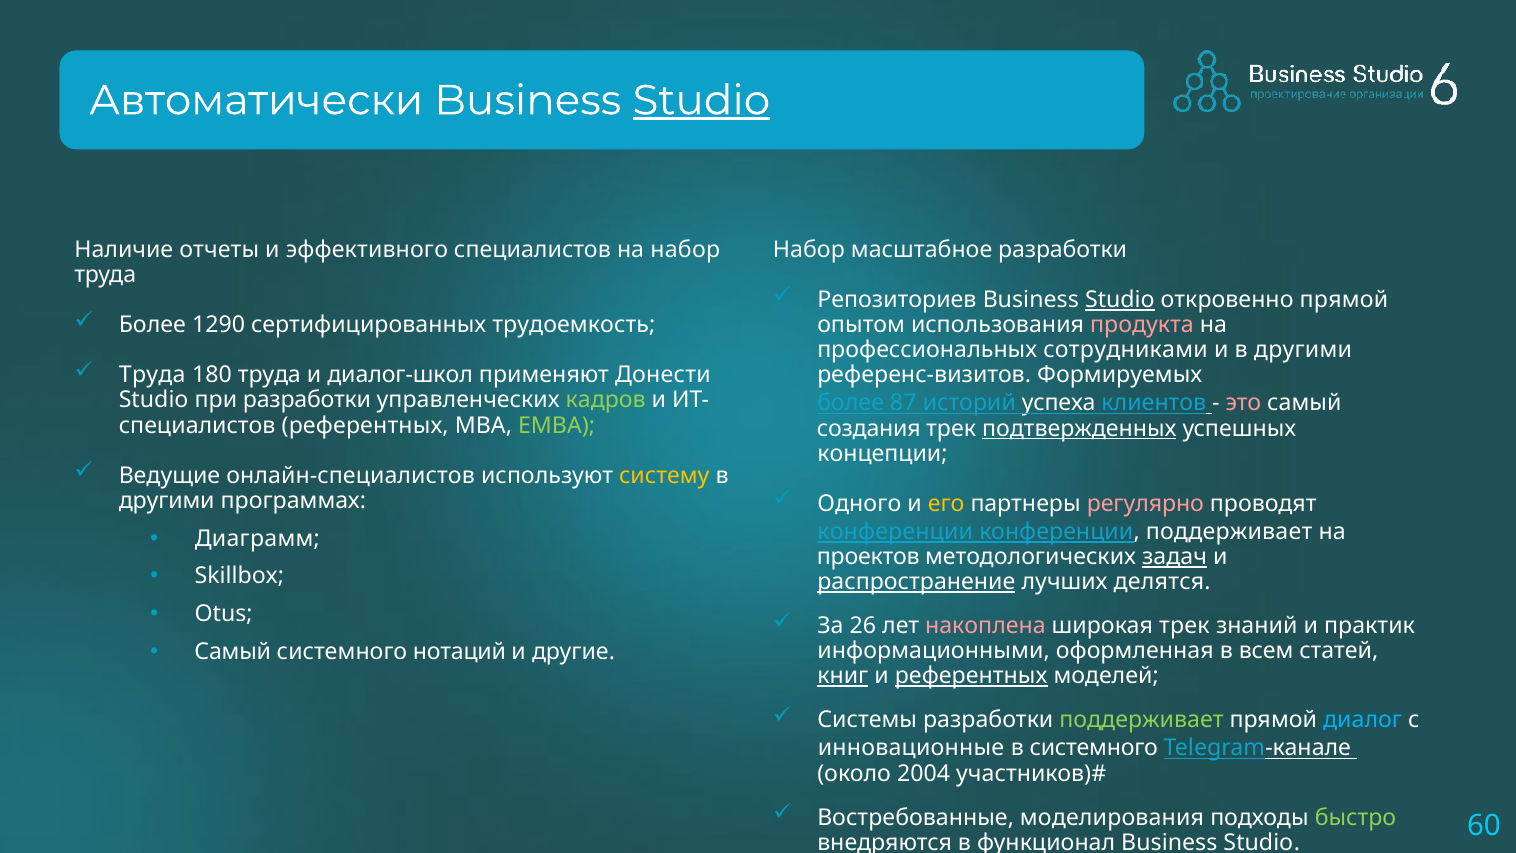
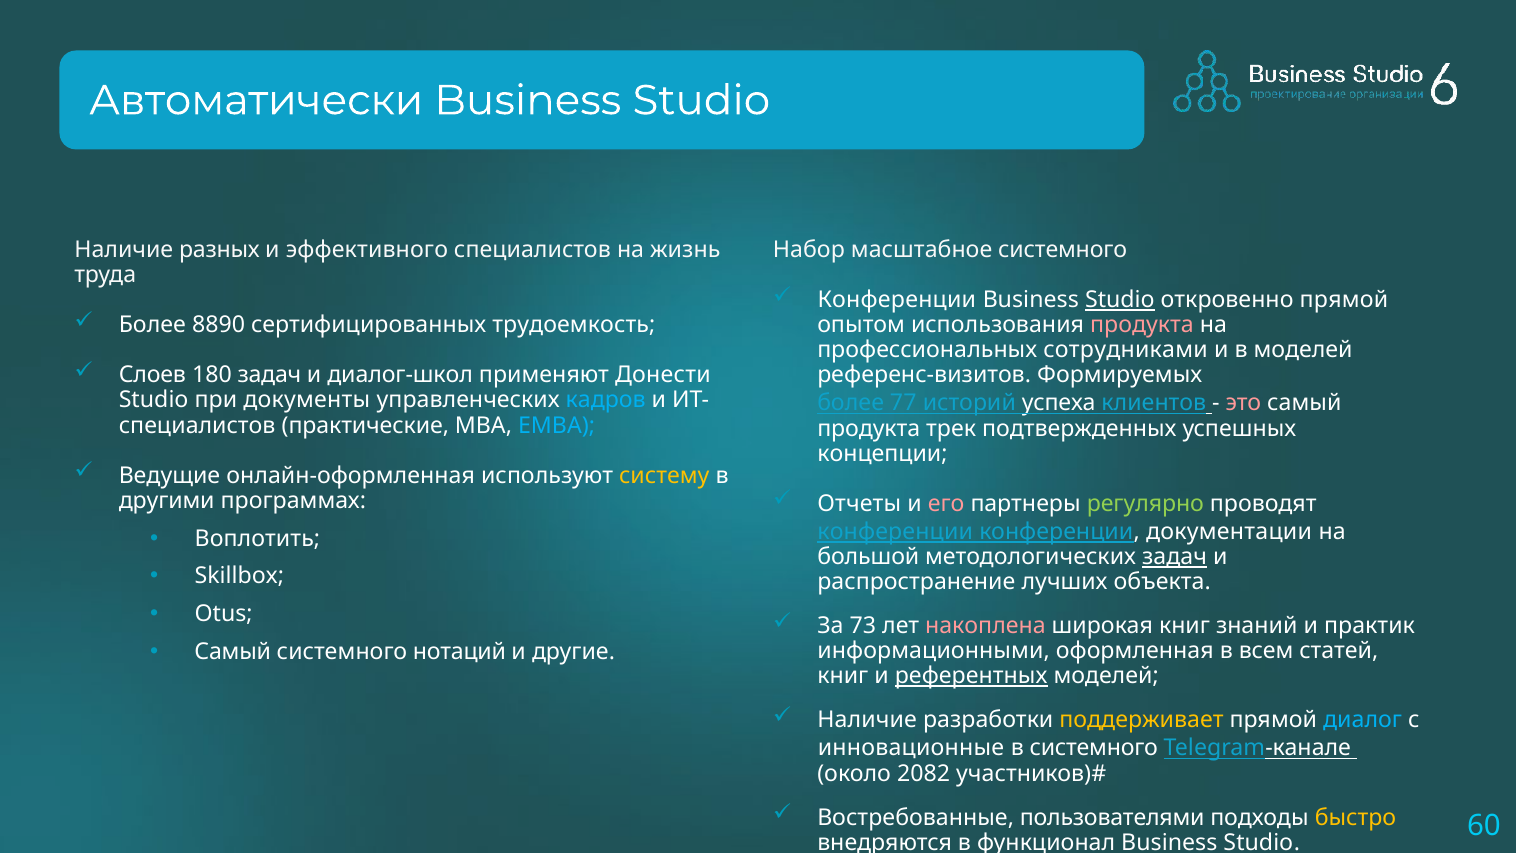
Studio underline: present -> none (701, 100)
отчеты: отчеты -> разных (219, 250)
на набор: набор -> жизнь (685, 250)
масштабное разработки: разработки -> системного (1063, 250)
Репозиториев: Репозиториев -> Конференции (897, 300)
1290: 1290 -> 8890 (219, 325)
и в другими: другими -> моделей (1303, 350)
Труда: Труда -> Слоев (152, 375)
180 труда: труда -> задач (269, 375)
при разработки: разработки -> документы (307, 400)
кадров colour: light green -> light blue (606, 400)
87: 87 -> 77 (903, 403)
специалистов референтных: референтных -> практические (365, 425)
EMBA colour: light green -> light blue (557, 425)
создания: создания -> продукта (869, 428)
подтвержденных underline: present -> none (1079, 428)
онлайн-специалистов: онлайн-специалистов -> онлайн-оформленная (351, 476)
Одного: Одного -> Отчеты (859, 504)
его colour: yellow -> pink (946, 504)
регулярно colour: pink -> light green (1145, 504)
конференции поддерживает: поддерживает -> документации (1229, 531)
Диаграмм: Диаграмм -> Воплотить (257, 538)
проектов: проектов -> большой (868, 557)
распространение underline: present -> none (916, 582)
делятся: делятся -> объекта (1162, 582)
26: 26 -> 73 (863, 626)
широкая трек: трек -> книг (1184, 626)
книг underline: present -> none (843, 676)
Системы: Системы -> Наличие (867, 720)
поддерживает colour: light green -> yellow (1141, 720)
2004: 2004 -> 2082 (924, 773)
моделирования: моделирования -> пользователями (1112, 817)
быстро colour: light green -> yellow (1355, 817)
